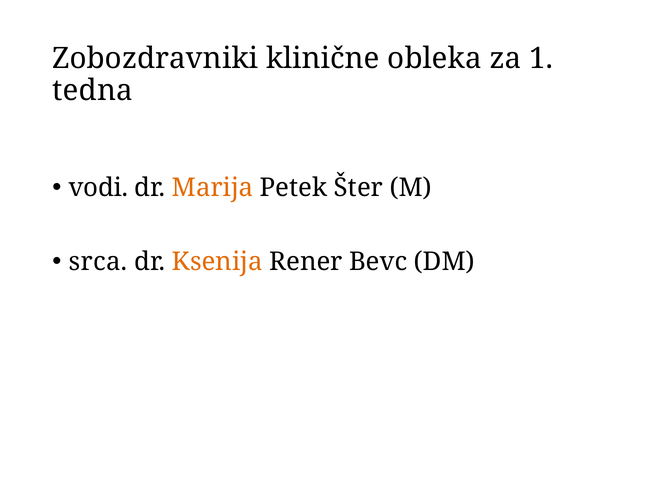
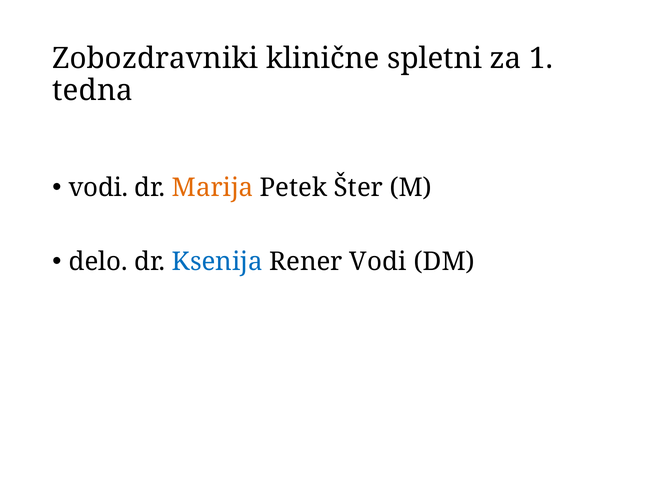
obleka: obleka -> spletni (435, 58)
srca: srca -> delo (98, 262)
Ksenija colour: orange -> blue (217, 262)
Rener Bevc: Bevc -> Vodi (378, 262)
